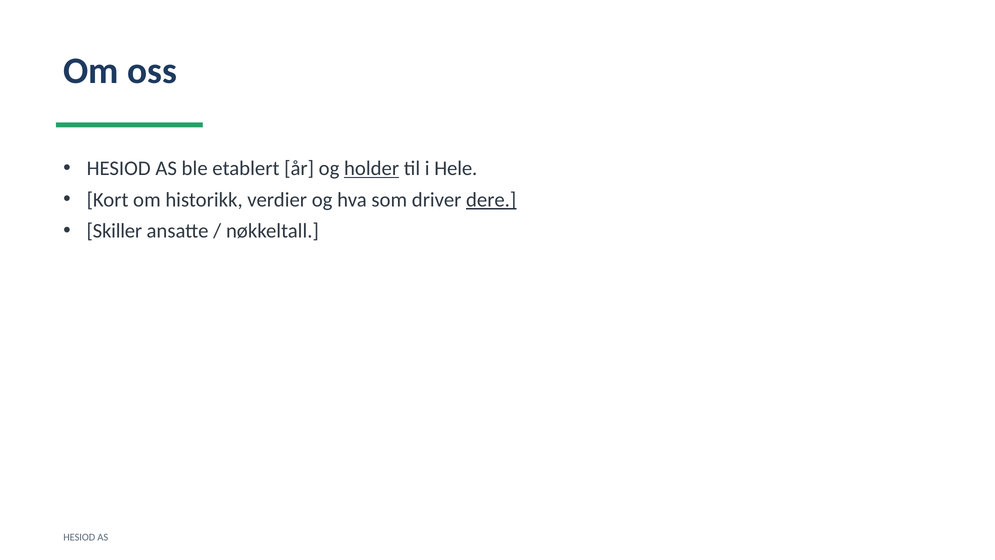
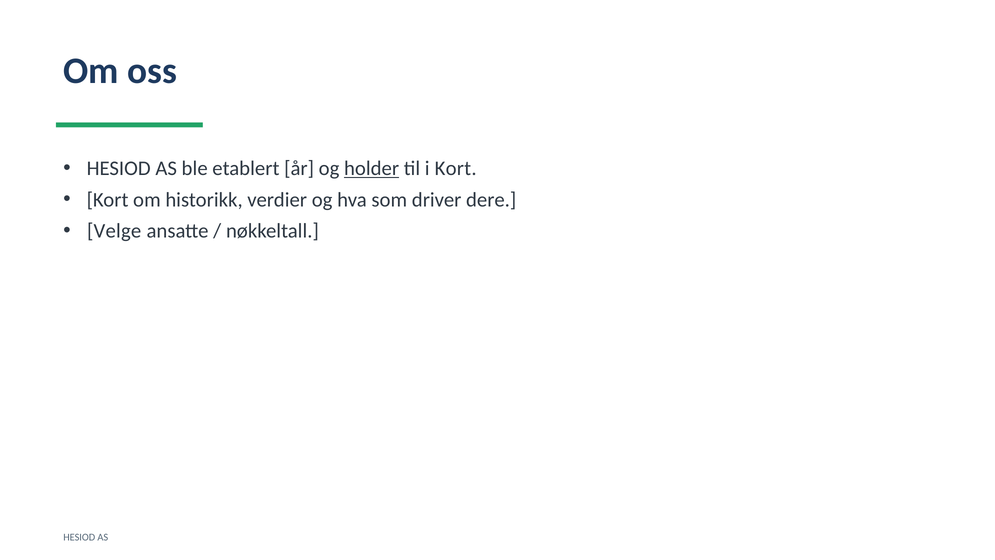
i Hele: Hele -> Kort (456, 169)
dere underline: present -> none (491, 200)
Skiller: Skiller -> Velge (114, 231)
